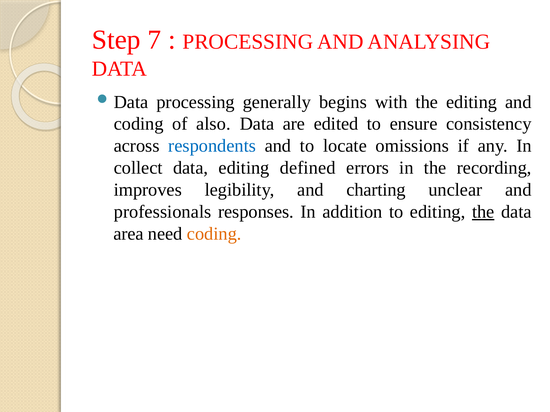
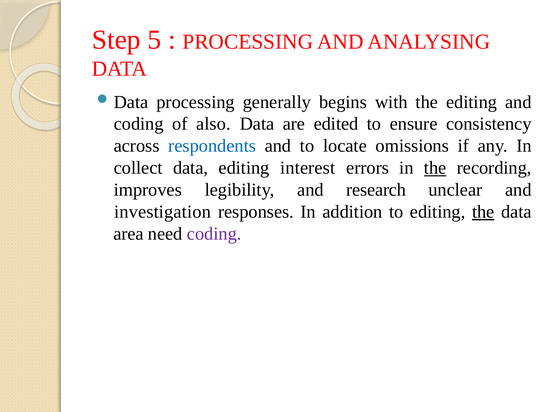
7: 7 -> 5 (154, 40)
defined: defined -> interest (308, 168)
the underline: none -> present (435, 168)
charting: charting -> research (376, 190)
professionals: professionals -> investigation (162, 212)
coding colour: orange -> purple (214, 234)
